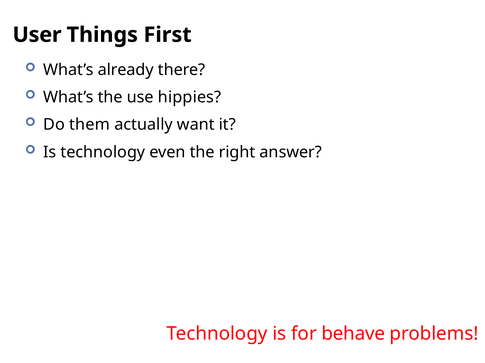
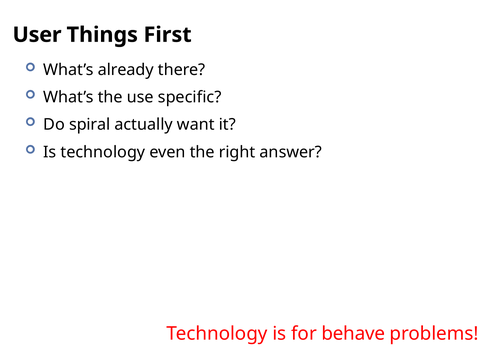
hippies: hippies -> specific (190, 97)
them: them -> spiral (90, 125)
